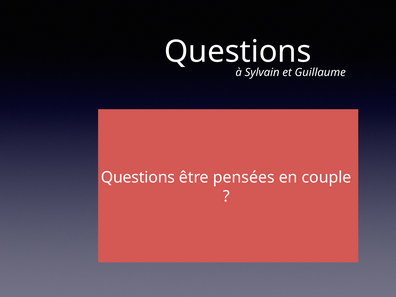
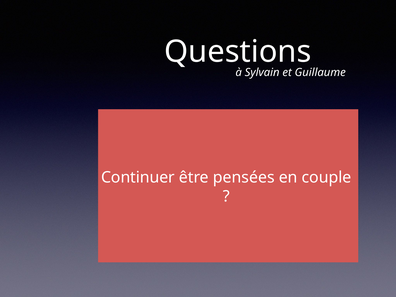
Questions: Questions -> Continuer (138, 177)
